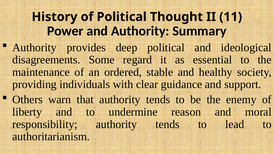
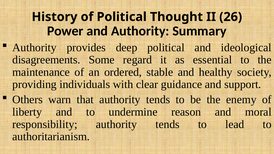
11: 11 -> 26 (231, 17)
